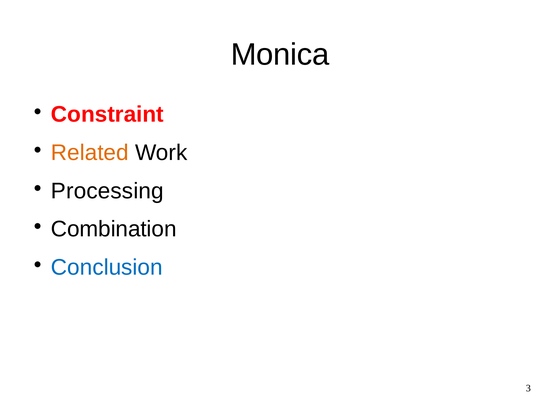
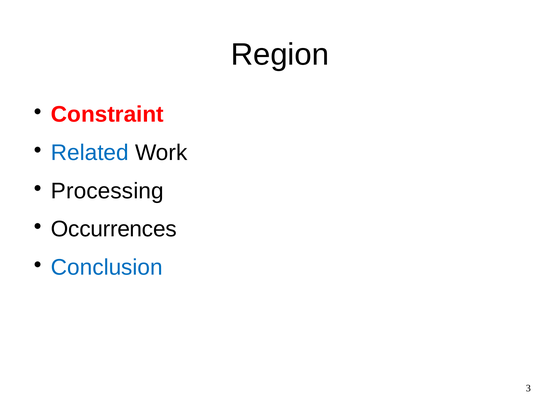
Monica: Monica -> Region (280, 55)
Related colour: orange -> blue (90, 153)
Combination: Combination -> Occurrences (114, 229)
